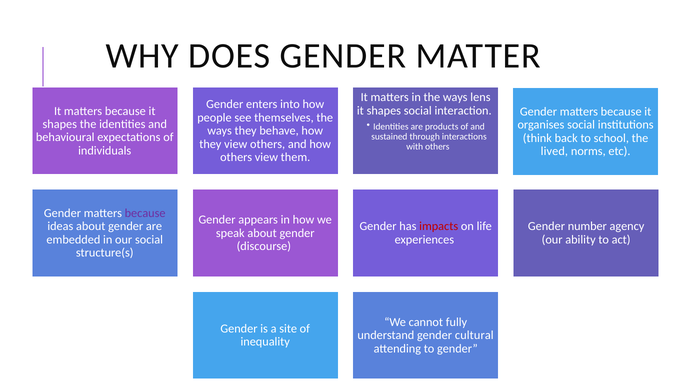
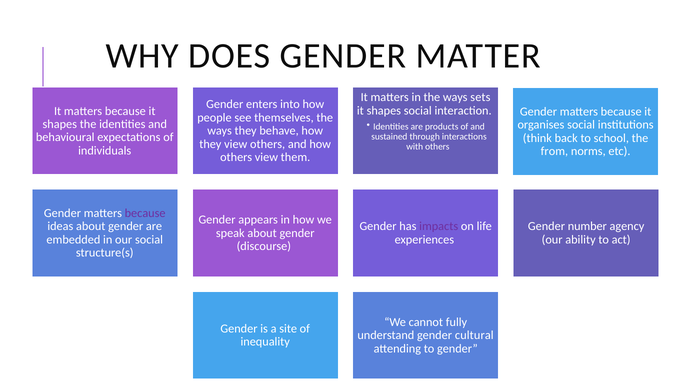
lens: lens -> sets (480, 97)
lived: lived -> from (554, 151)
impacts colour: red -> purple (439, 226)
